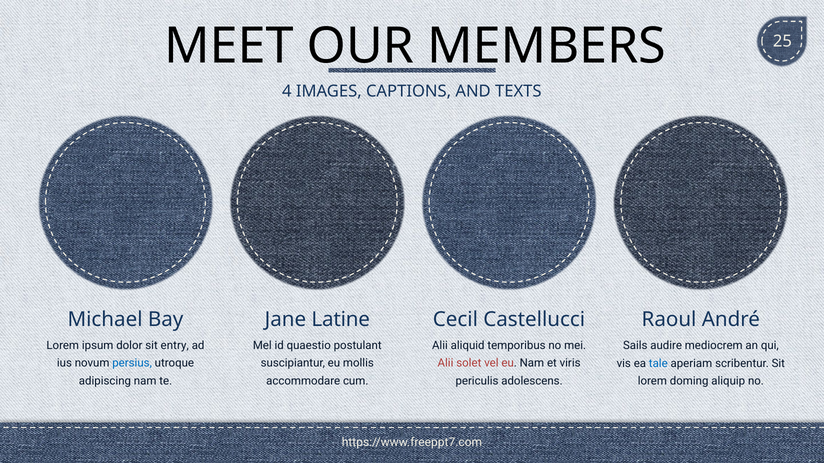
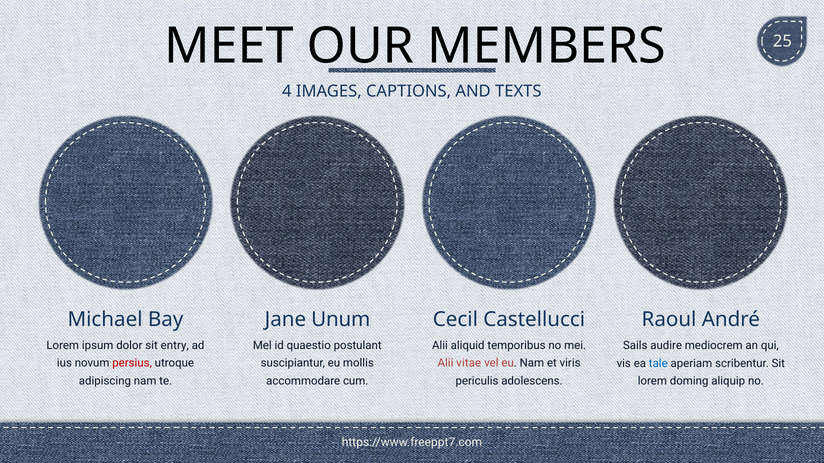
Latine: Latine -> Unum (341, 320)
persius colour: blue -> red (132, 364)
solet: solet -> vitae (469, 364)
